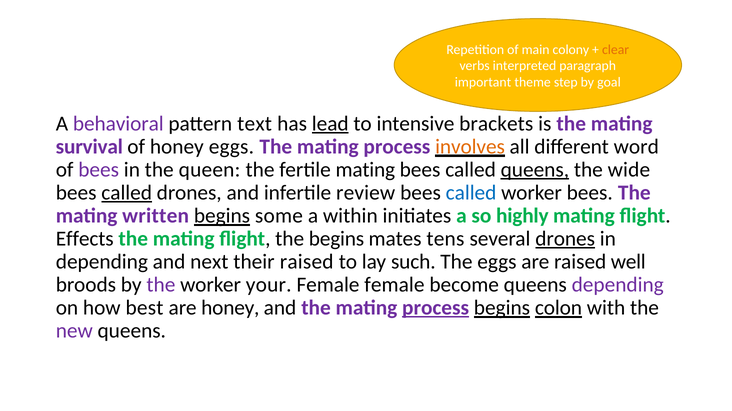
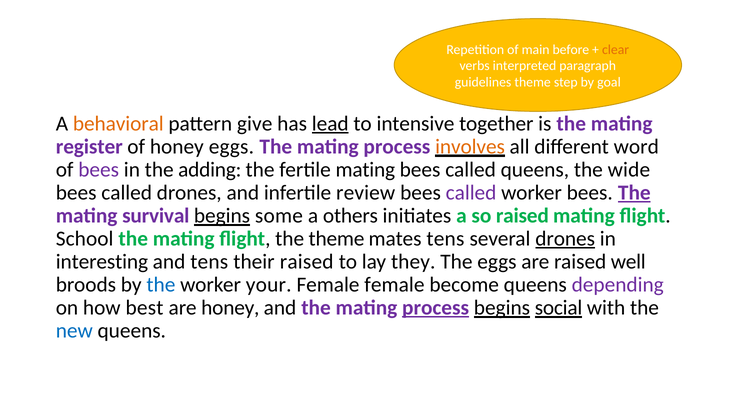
colony: colony -> before (571, 50)
important: important -> guidelines (483, 83)
behavioral colour: purple -> orange (118, 124)
text: text -> give (255, 124)
brackets: brackets -> together (496, 124)
survival: survival -> register (89, 147)
queen: queen -> adding (210, 170)
queens underline: present -> none (535, 170)
called underline: present -> none (127, 193)
called colour: blue -> purple (471, 193)
The underline: none -> present (634, 193)
written: written -> survival (156, 216)
within: within -> others (350, 216)
so highly: highly -> raised (522, 216)
Effects: Effects -> School (85, 239)
the begins: begins -> theme (336, 239)
depending: depending -> interesting (102, 262)
and next: next -> tens (209, 262)
such: such -> they (413, 262)
the colour: purple -> blue (161, 285)
colon: colon -> social (559, 308)
new colour: purple -> blue (74, 331)
